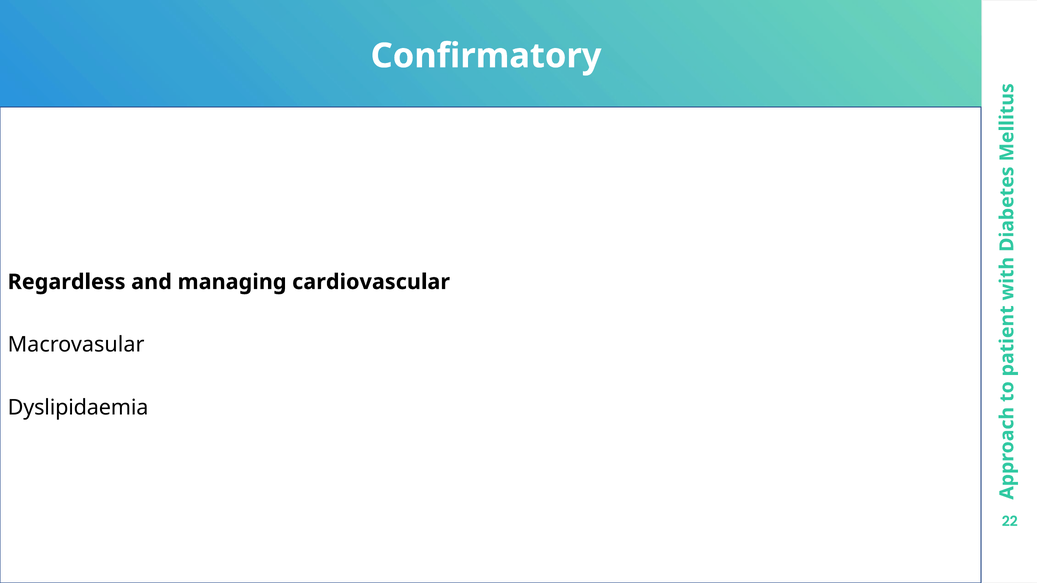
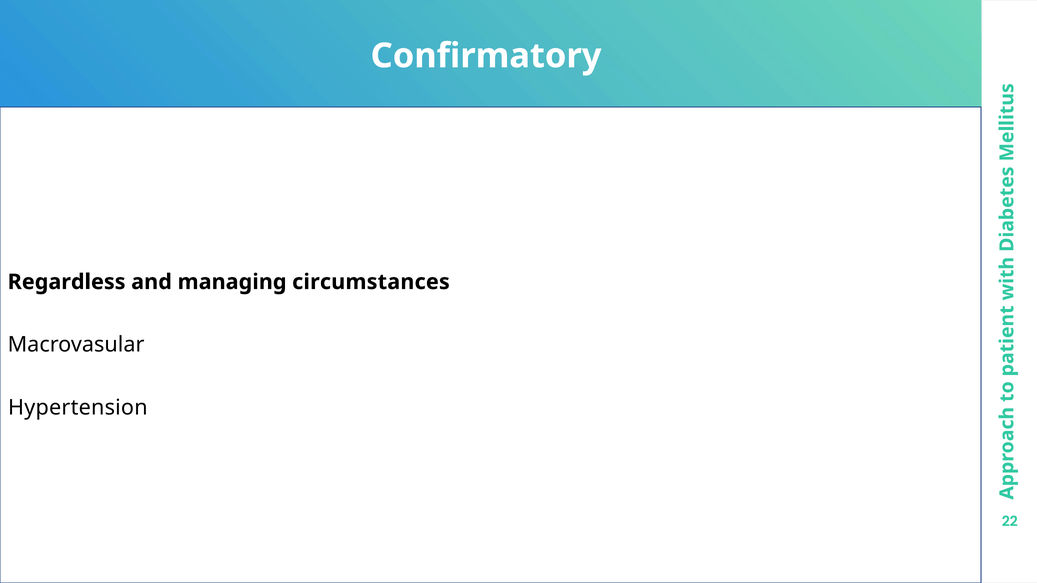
cardiovascular: cardiovascular -> circumstances (371, 282)
Dyslipidaemia: Dyslipidaemia -> Hypertension (78, 408)
